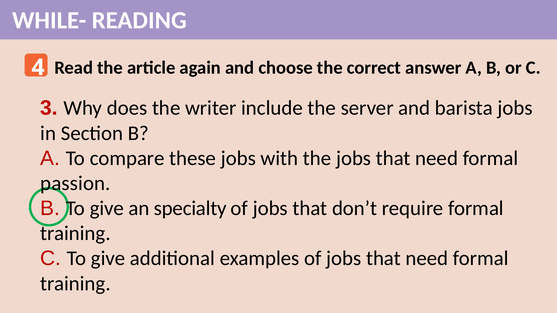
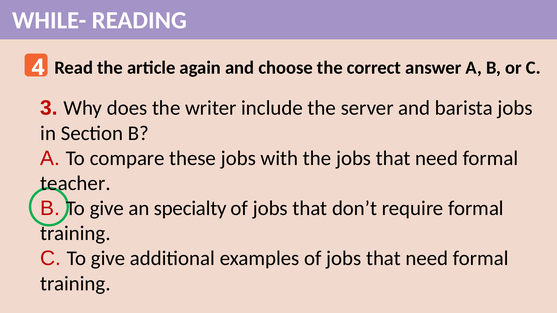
passion: passion -> teacher (75, 183)
